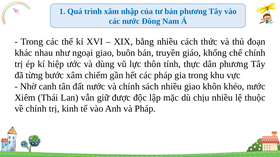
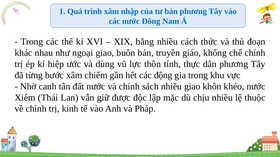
các pháp: pháp -> động (163, 75)
